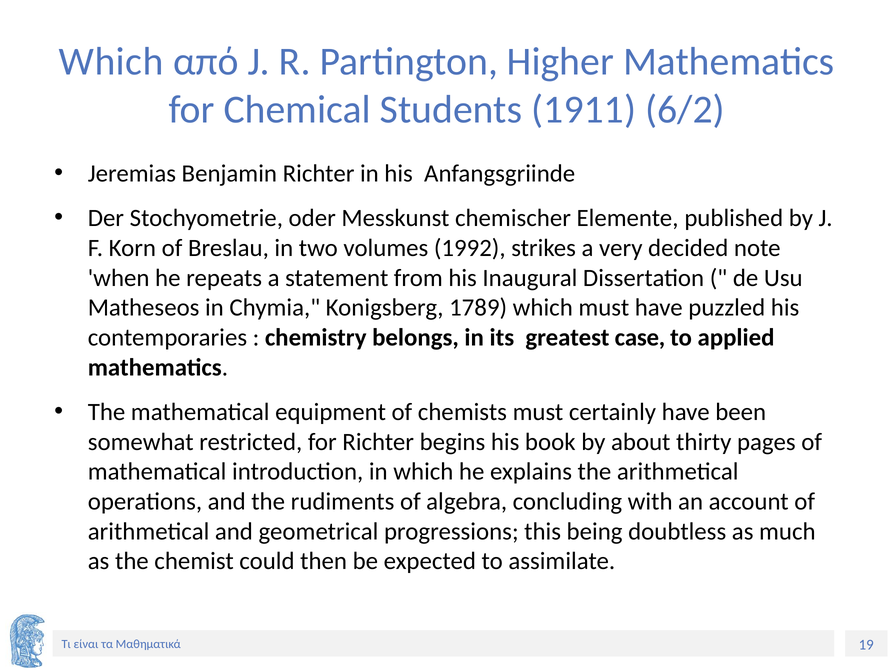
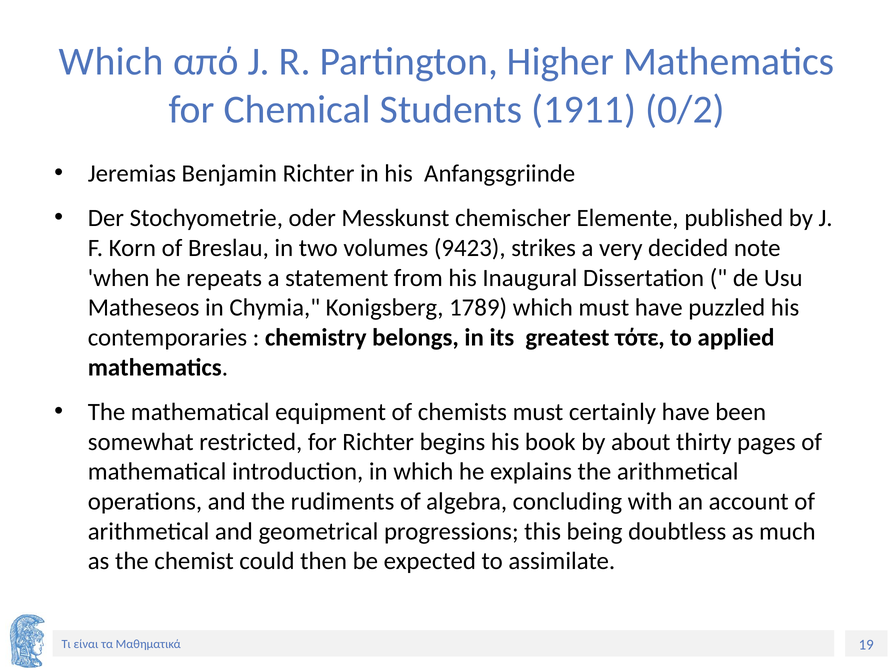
6/2: 6/2 -> 0/2 (685, 109)
1992: 1992 -> 9423 (470, 248)
case: case -> τότε (640, 337)
